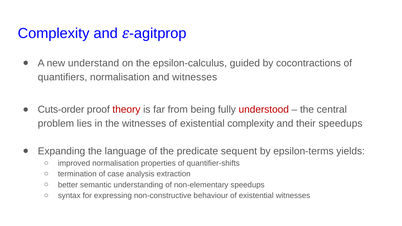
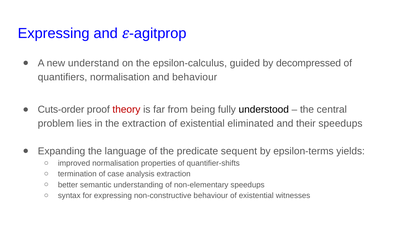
Complexity: Complexity -> Expressing (54, 33)
cocontractions: cocontractions -> decompressed (309, 63)
and witnesses: witnesses -> behaviour (195, 77)
understood colour: red -> black (264, 110)
the witnesses: witnesses -> extraction (144, 124)
existential complexity: complexity -> eliminated (251, 124)
